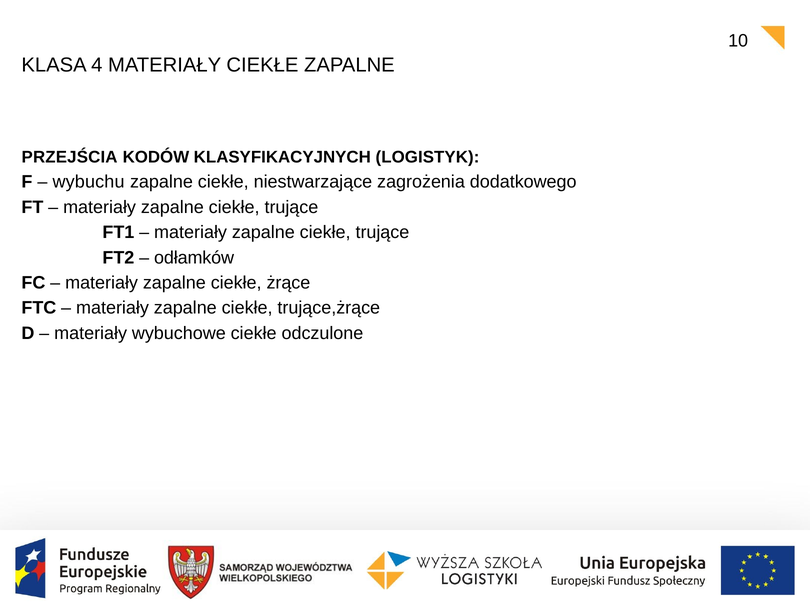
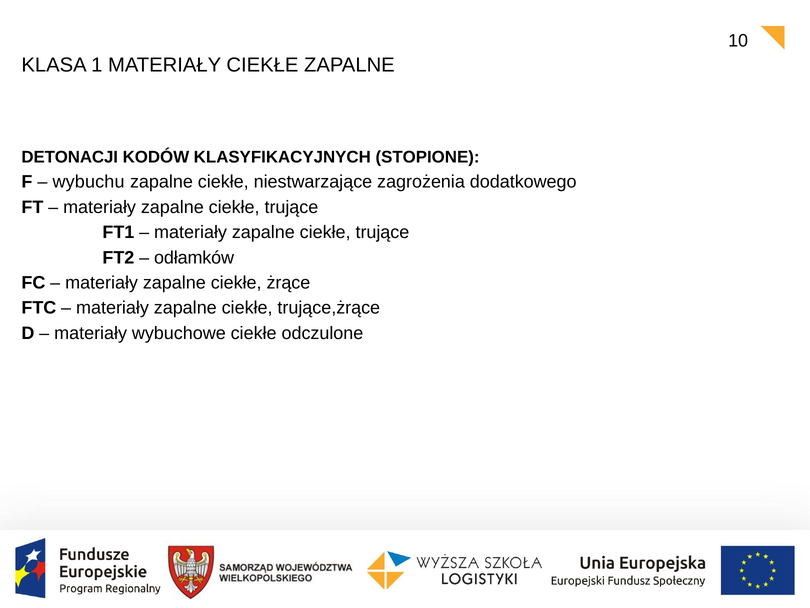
4: 4 -> 1 (97, 65)
PRZEJŚCIA: PRZEJŚCIA -> DETONACJI (70, 157)
LOGISTYK: LOGISTYK -> STOPIONE (428, 157)
